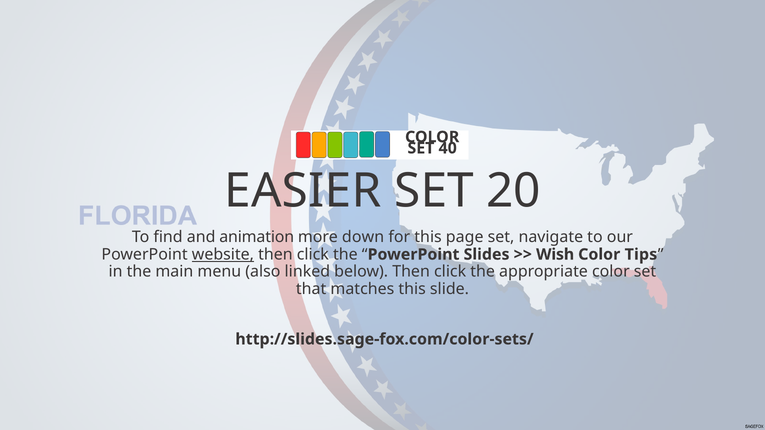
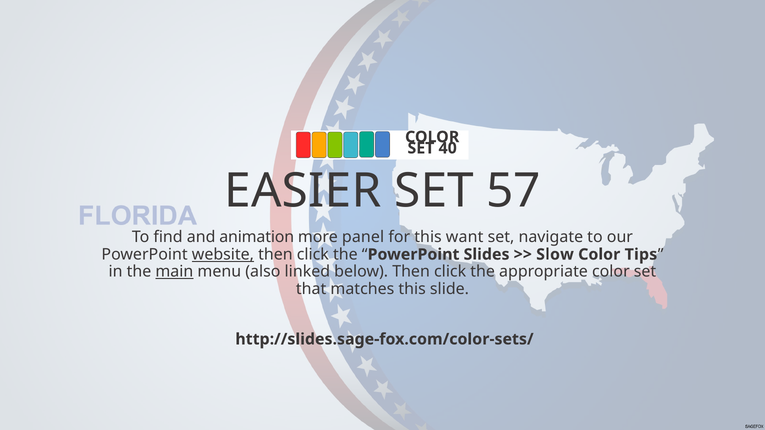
20: 20 -> 57 (513, 191)
down: down -> panel (363, 237)
page: page -> want (465, 237)
Wish: Wish -> Slow (555, 255)
main underline: none -> present (174, 272)
